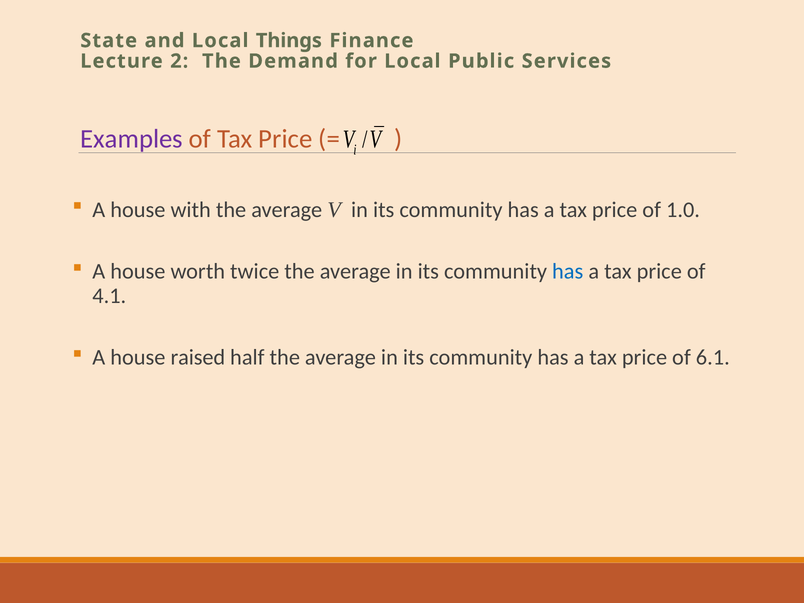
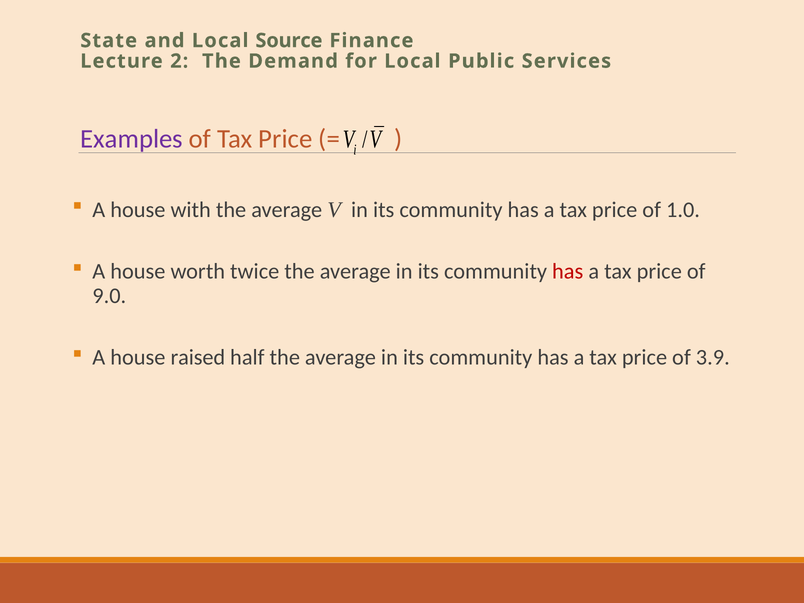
Things: Things -> Source (289, 41)
has colour: blue -> red (568, 272)
4.1: 4.1 -> 9.0 (109, 296)
6.1: 6.1 -> 3.9 (713, 357)
